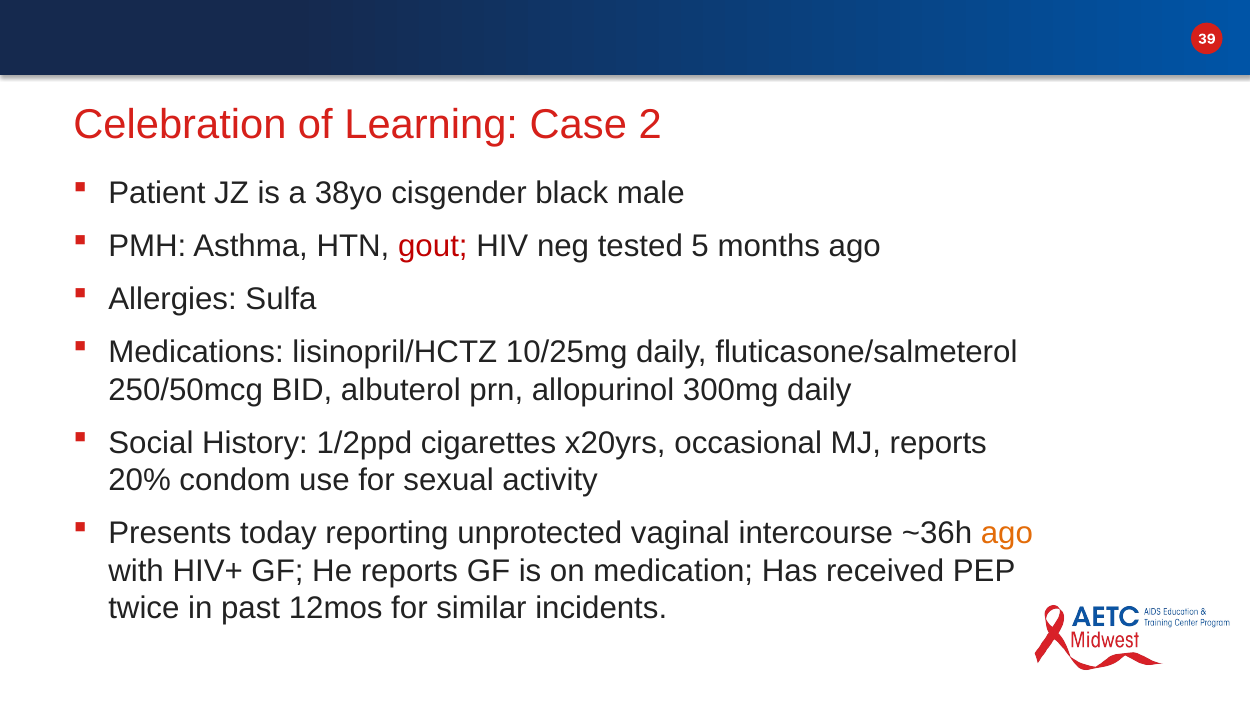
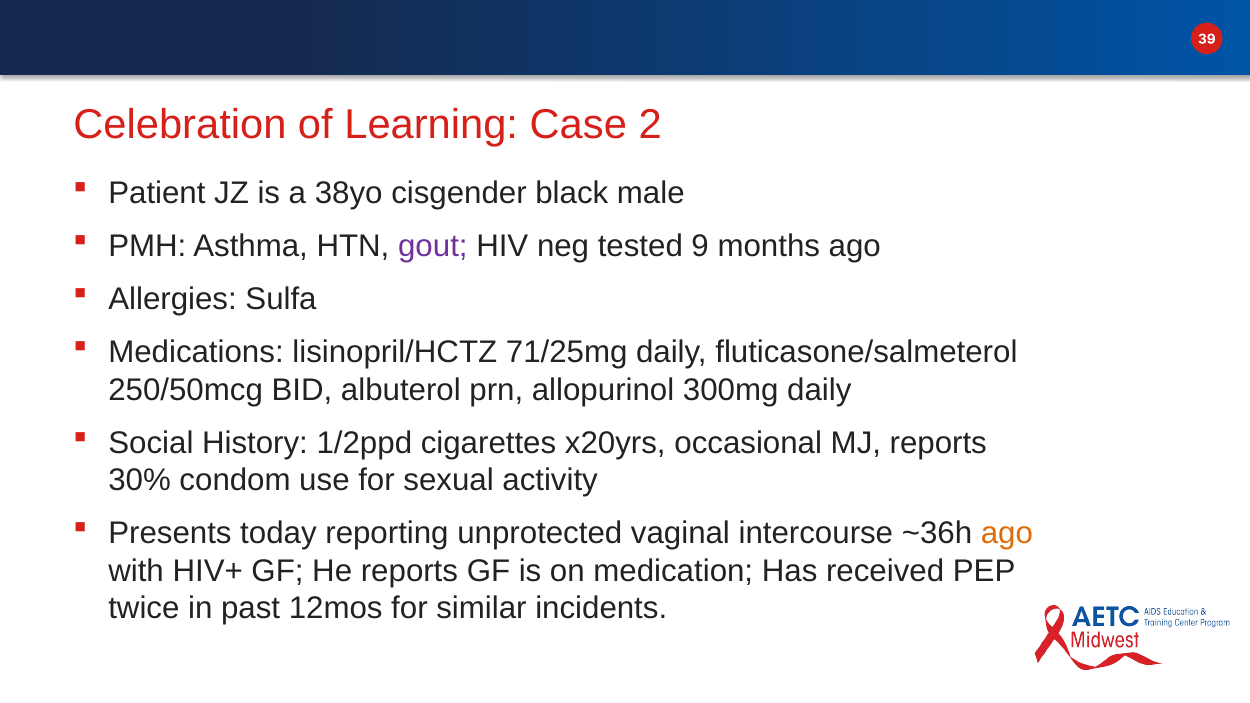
gout colour: red -> purple (433, 246)
5: 5 -> 9 (700, 246)
10/25mg: 10/25mg -> 71/25mg (567, 352)
20%: 20% -> 30% (140, 481)
